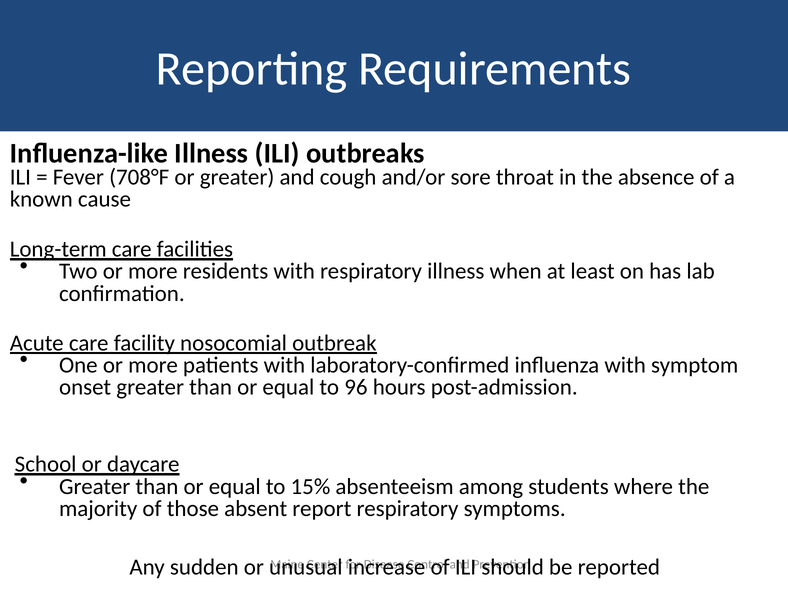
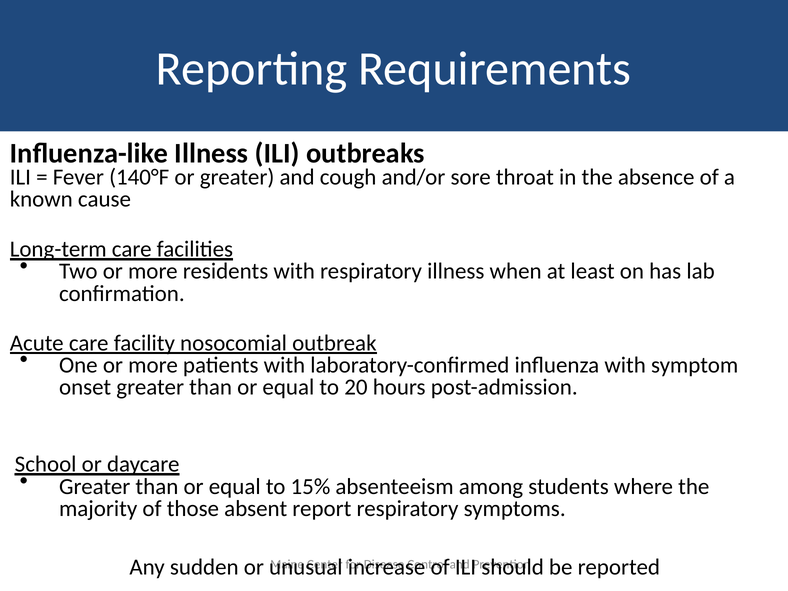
708°F: 708°F -> 140°F (139, 177)
96: 96 -> 20 (356, 387)
